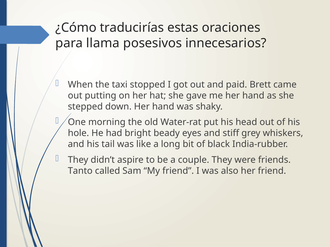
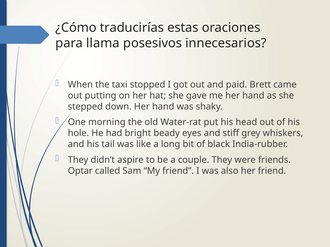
Tanto: Tanto -> Optar (80, 171)
